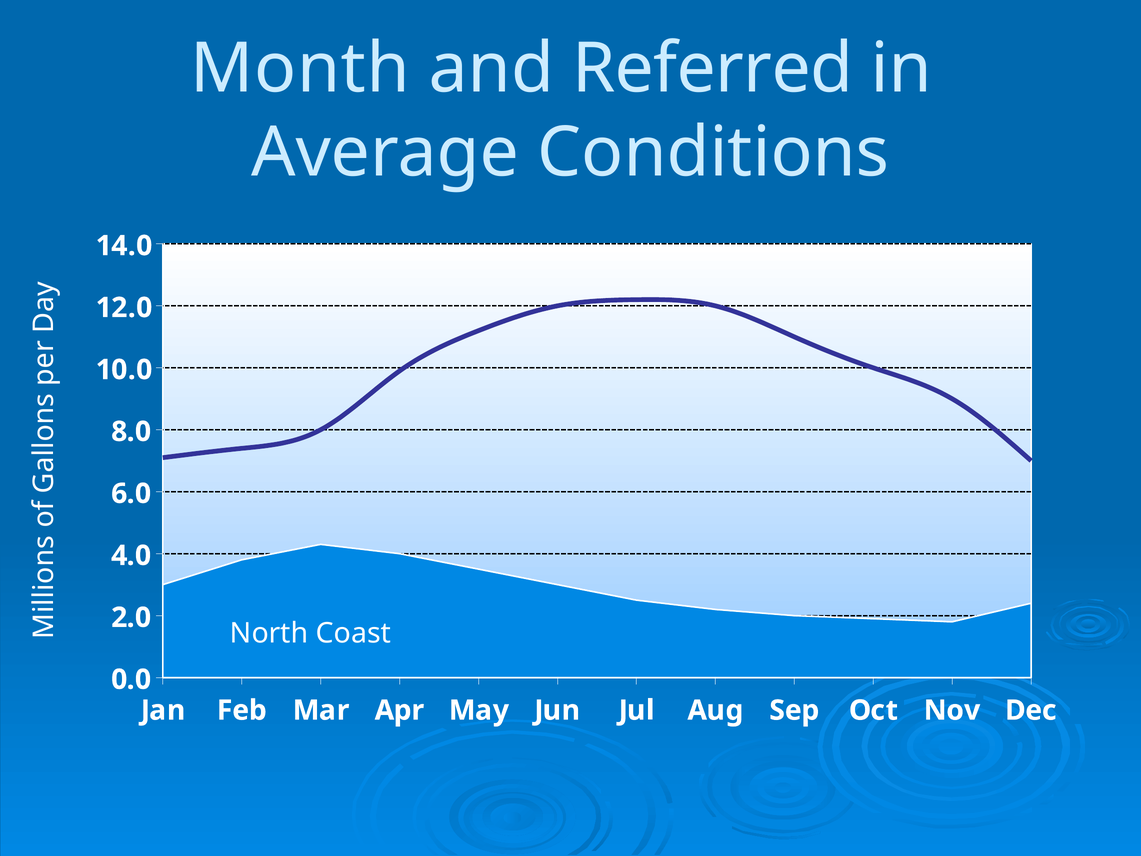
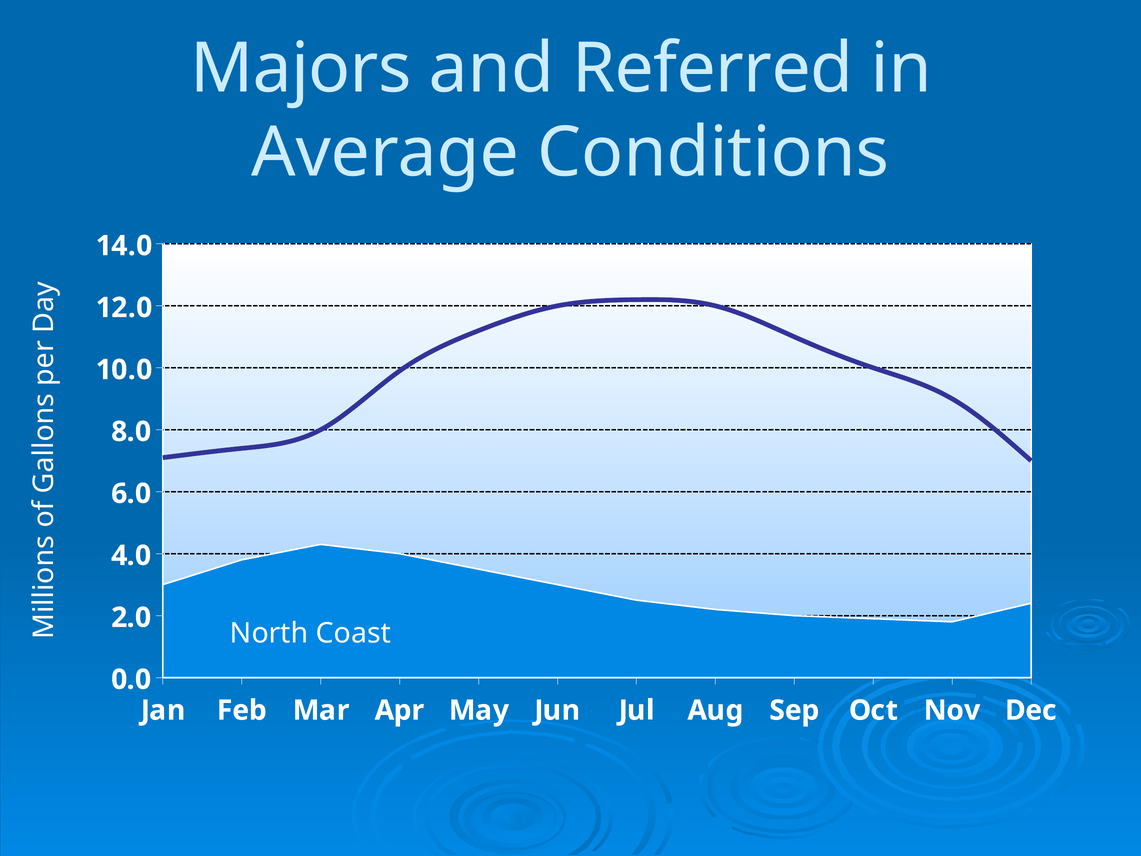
Month: Month -> Majors (301, 69)
